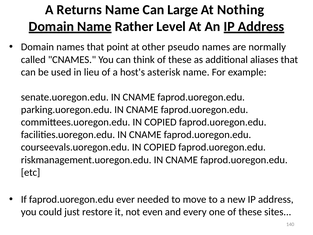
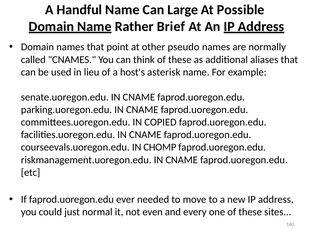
Returns: Returns -> Handful (79, 10)
Nothing: Nothing -> Possible (241, 10)
Level: Level -> Brief (171, 26)
courseevals.uoregon.edu IN COPIED: COPIED -> CHOMP (160, 147)
restore: restore -> normal (97, 212)
